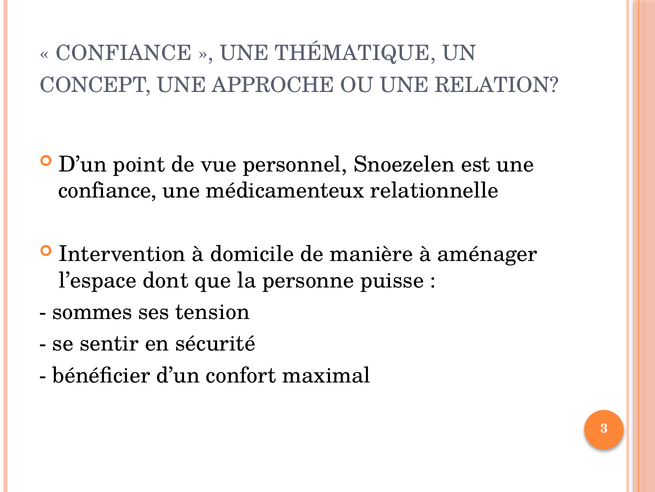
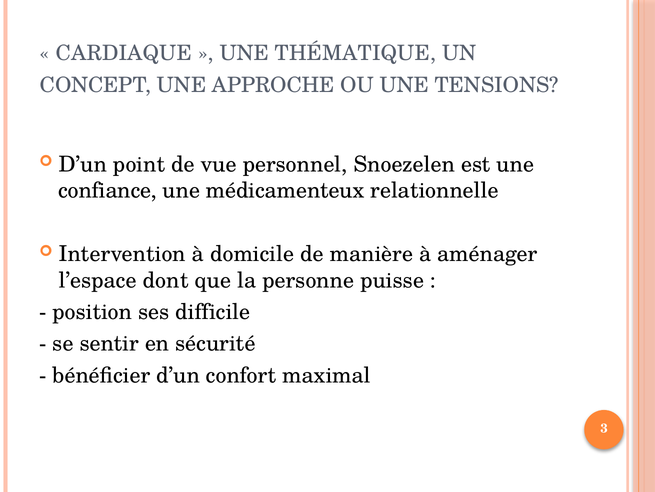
CONFIANCE: CONFIANCE -> CARDIAQUE (124, 53)
RELATION: RELATION -> TENSIONS (497, 85)
sommes: sommes -> position (92, 312)
tension: tension -> difficile (213, 312)
